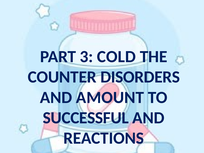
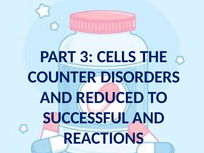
COLD: COLD -> CELLS (117, 57)
AMOUNT: AMOUNT -> REDUCED (110, 97)
